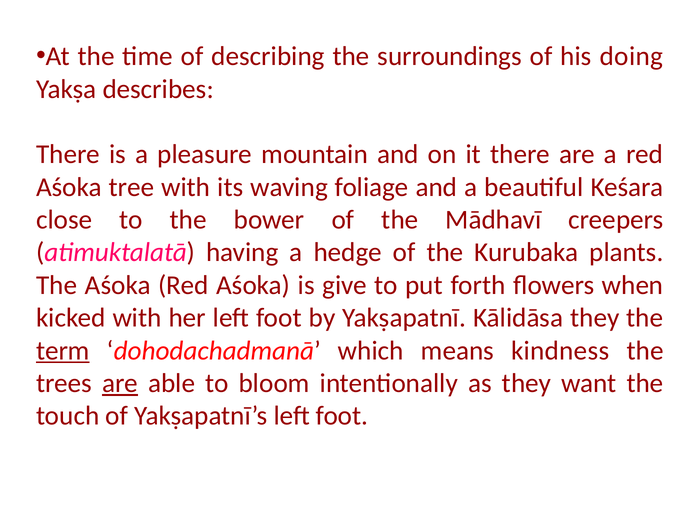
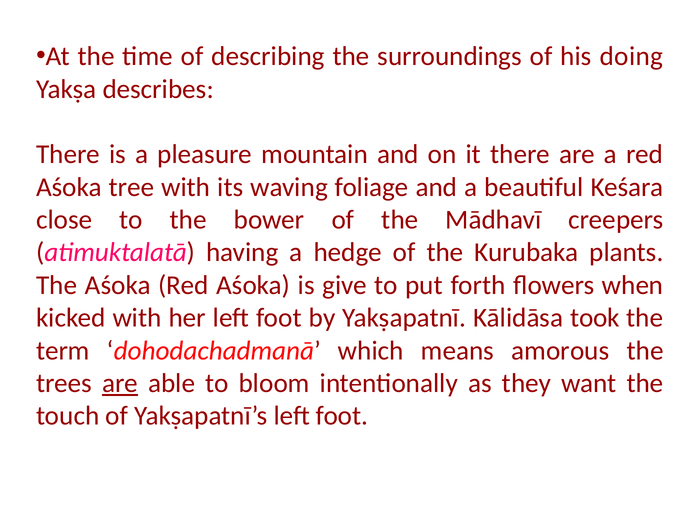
Kālidāsa they: they -> took (595, 318)
term underline: present -> none (63, 351)
kindness: kindness -> amorous (560, 351)
